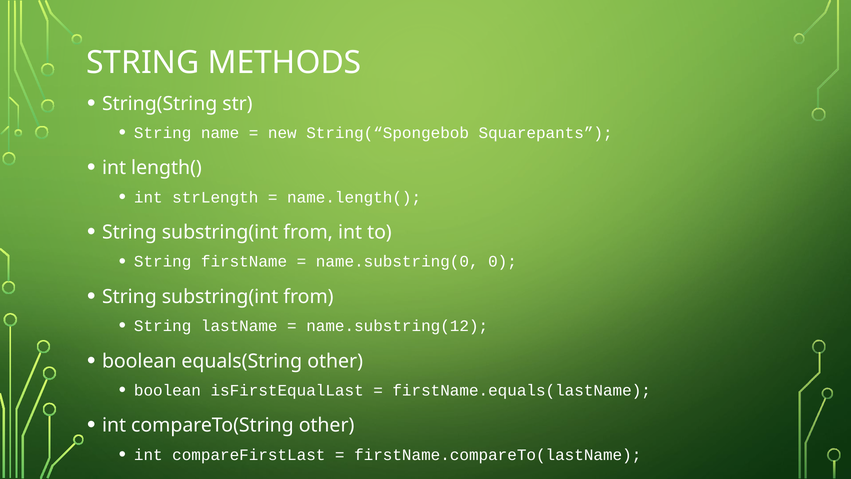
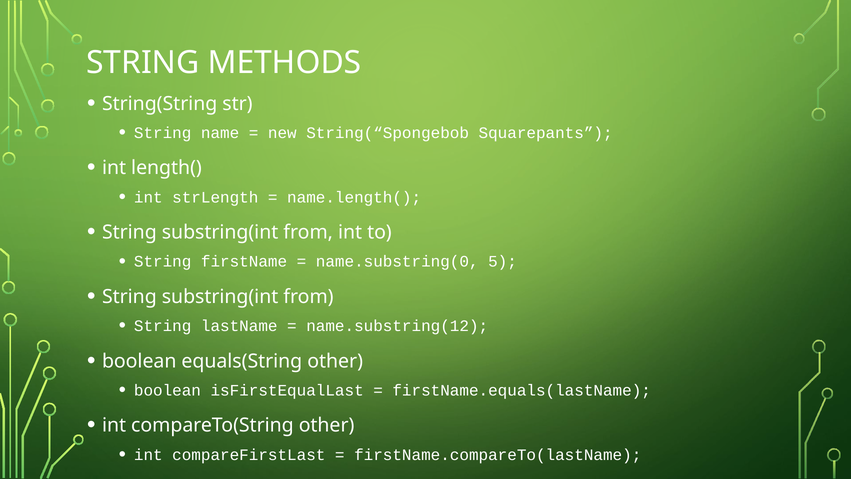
0: 0 -> 5 (503, 261)
